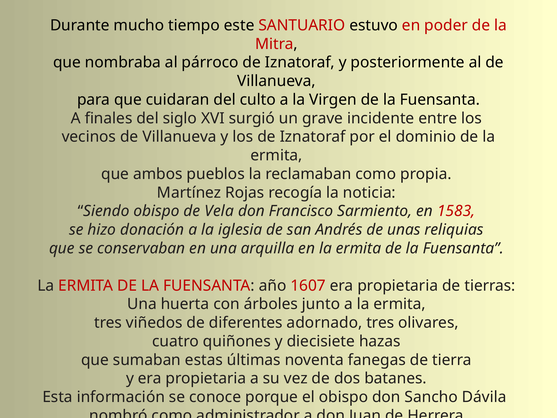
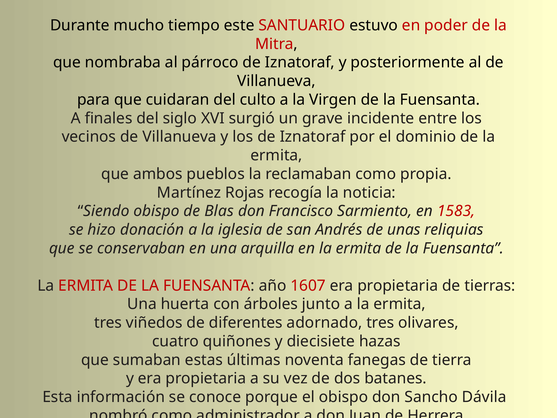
Vela: Vela -> Blas (219, 211)
